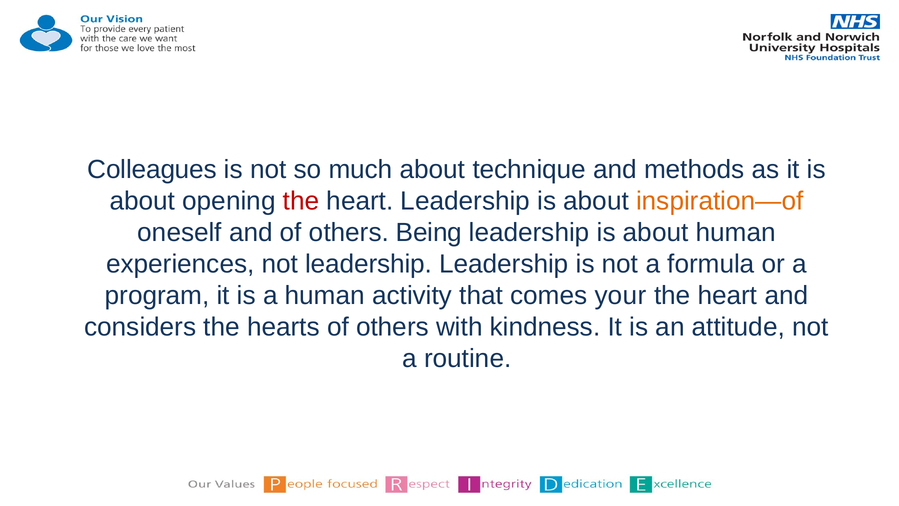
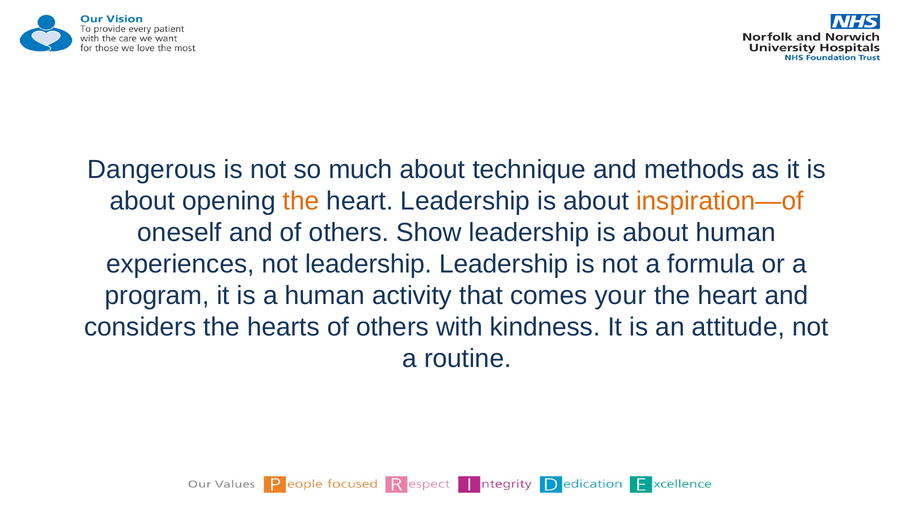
Colleagues: Colleagues -> Dangerous (152, 170)
the colour: red -> orange (301, 201)
Being: Being -> Show (429, 232)
